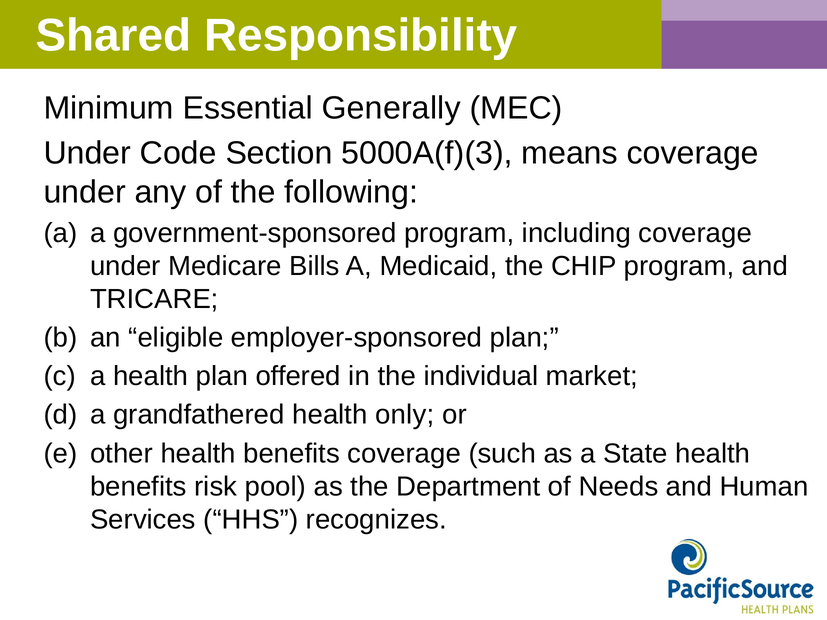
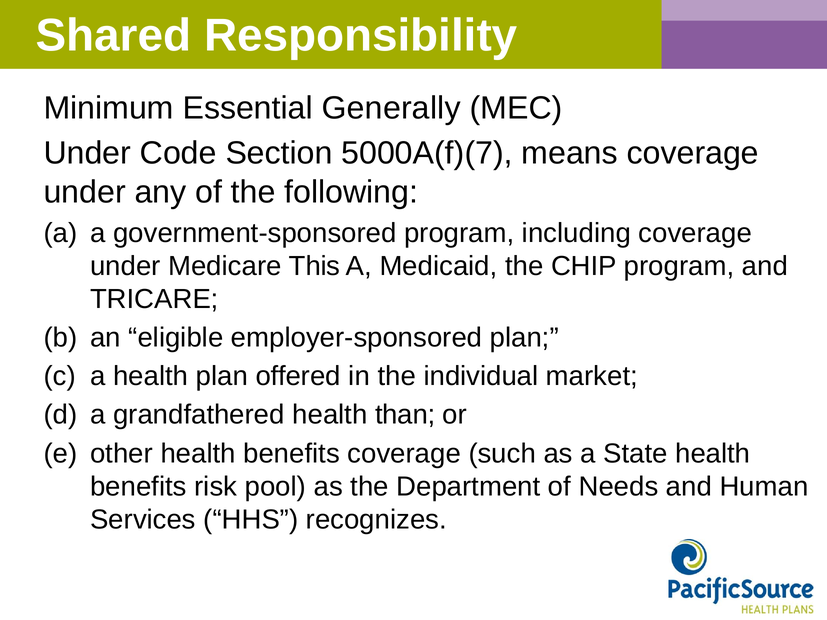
5000A(f)(3: 5000A(f)(3 -> 5000A(f)(7 (427, 153)
Bills: Bills -> This (315, 266)
only: only -> than (405, 415)
